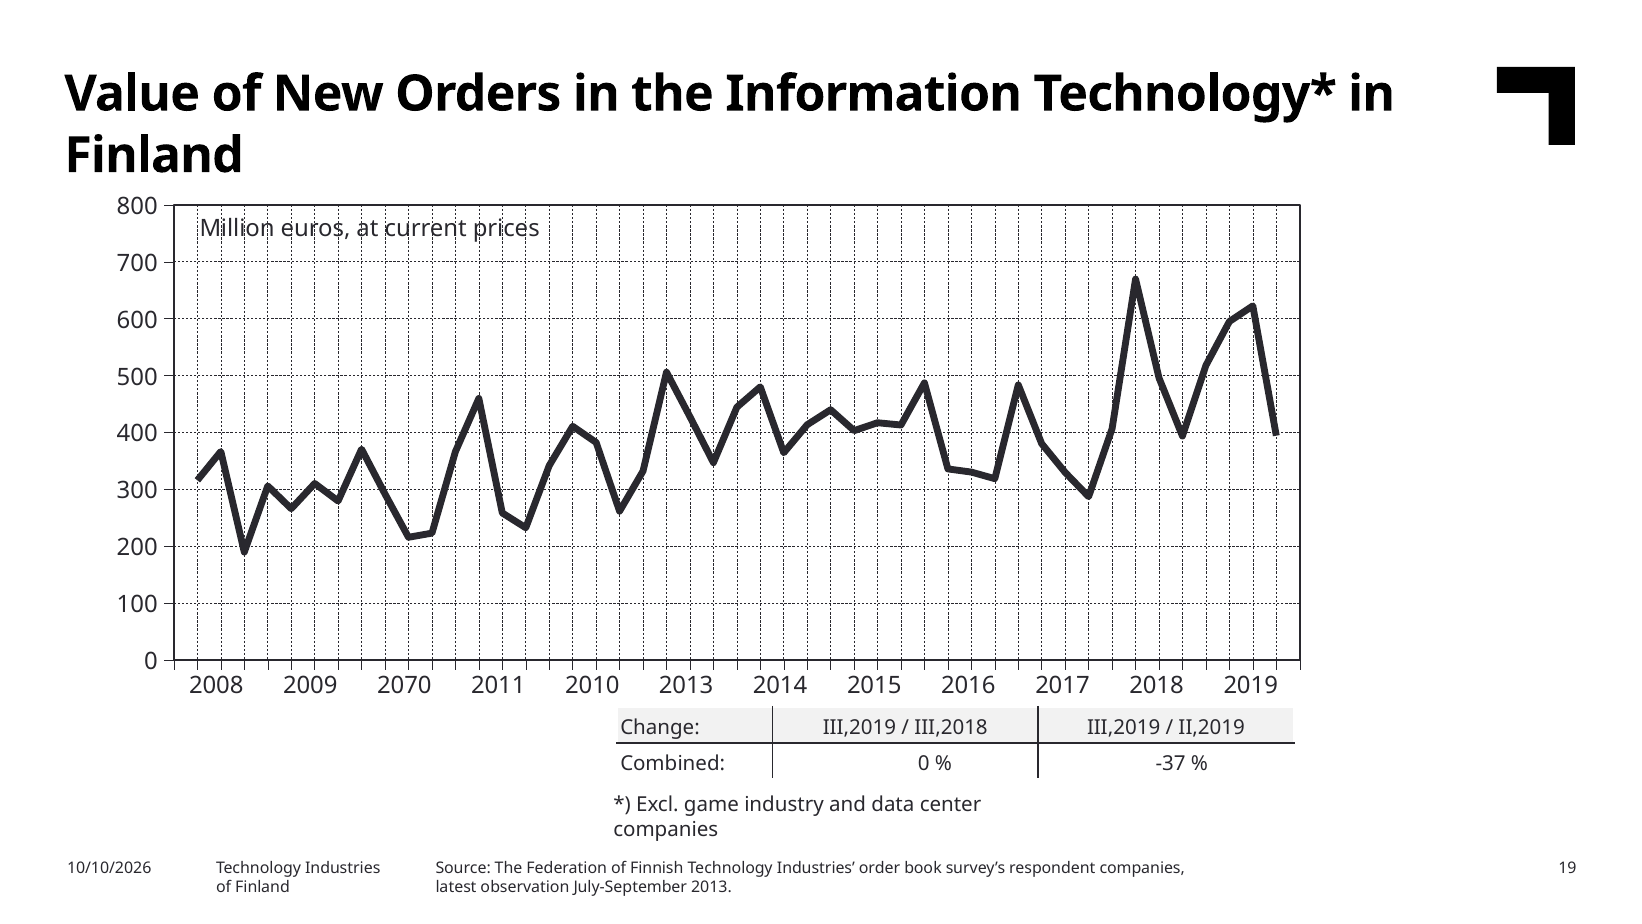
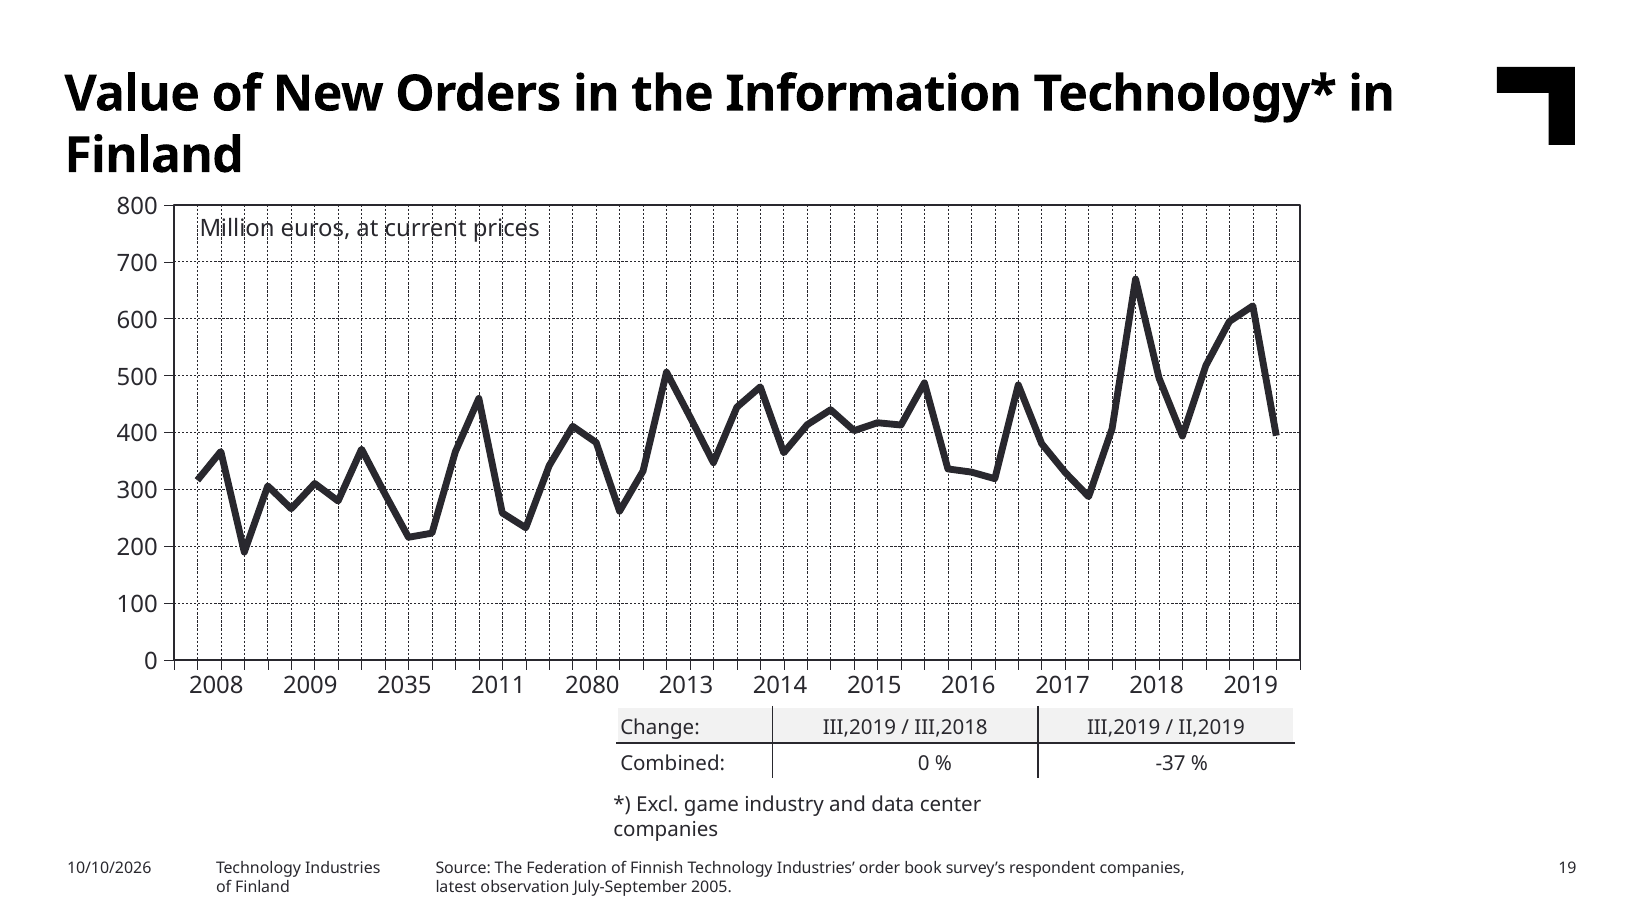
2070: 2070 -> 2035 (404, 685)
2010: 2010 -> 2080 (592, 685)
July-September 2013: 2013 -> 2005 (711, 887)
